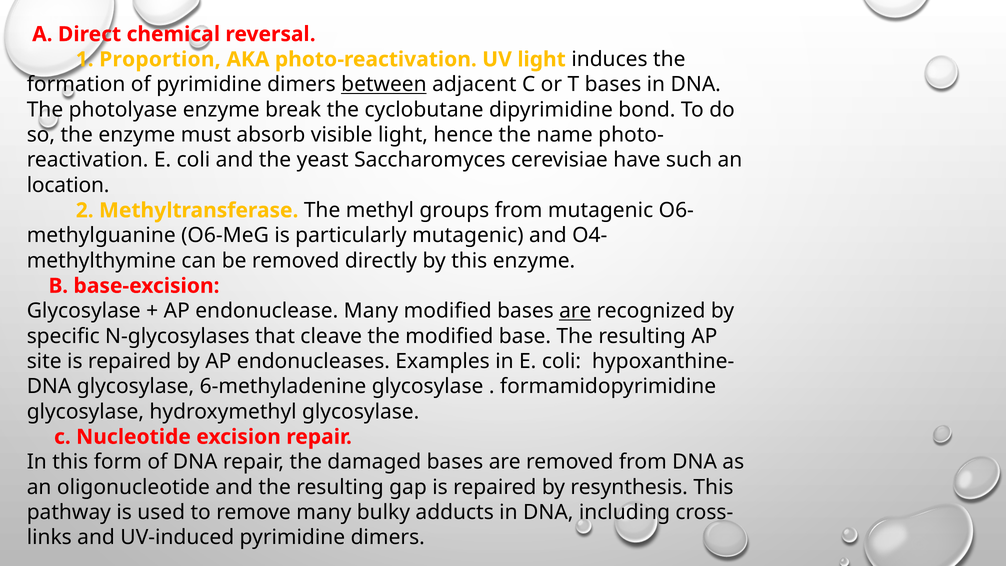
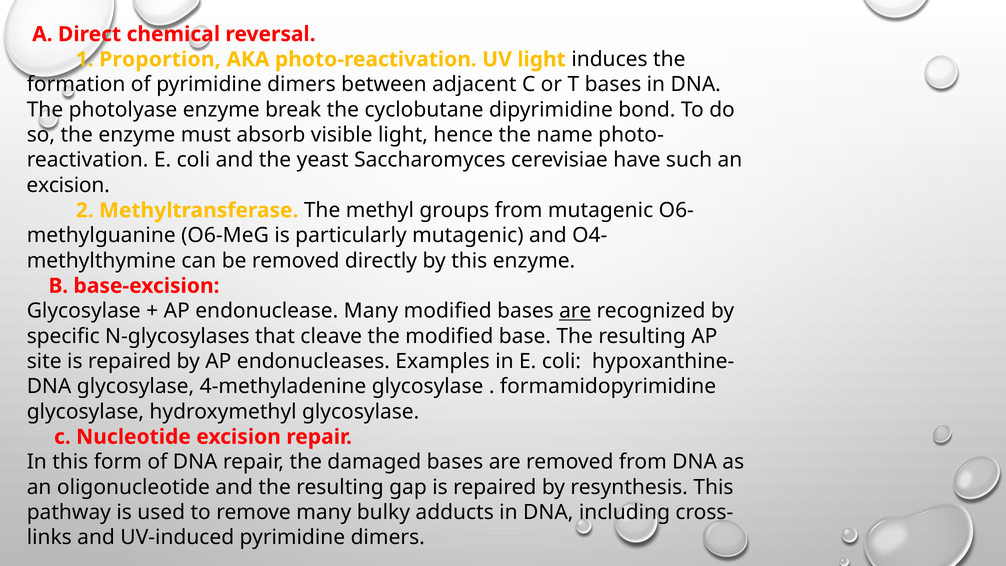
between underline: present -> none (384, 85)
location: location -> excision (68, 185)
6-methyladenine: 6-methyladenine -> 4-methyladenine (283, 386)
